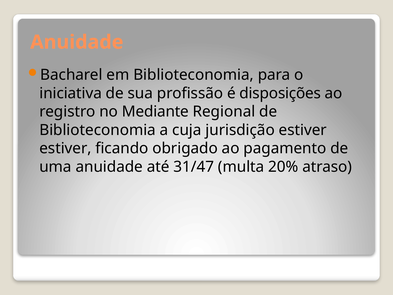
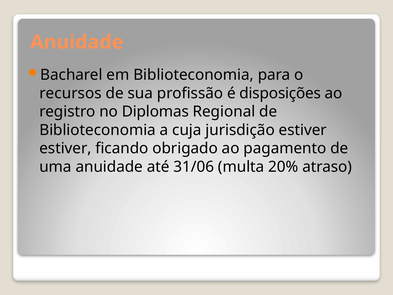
iniciativa: iniciativa -> recursos (71, 93)
Mediante: Mediante -> Diplomas (155, 112)
31/47: 31/47 -> 31/06 (194, 167)
